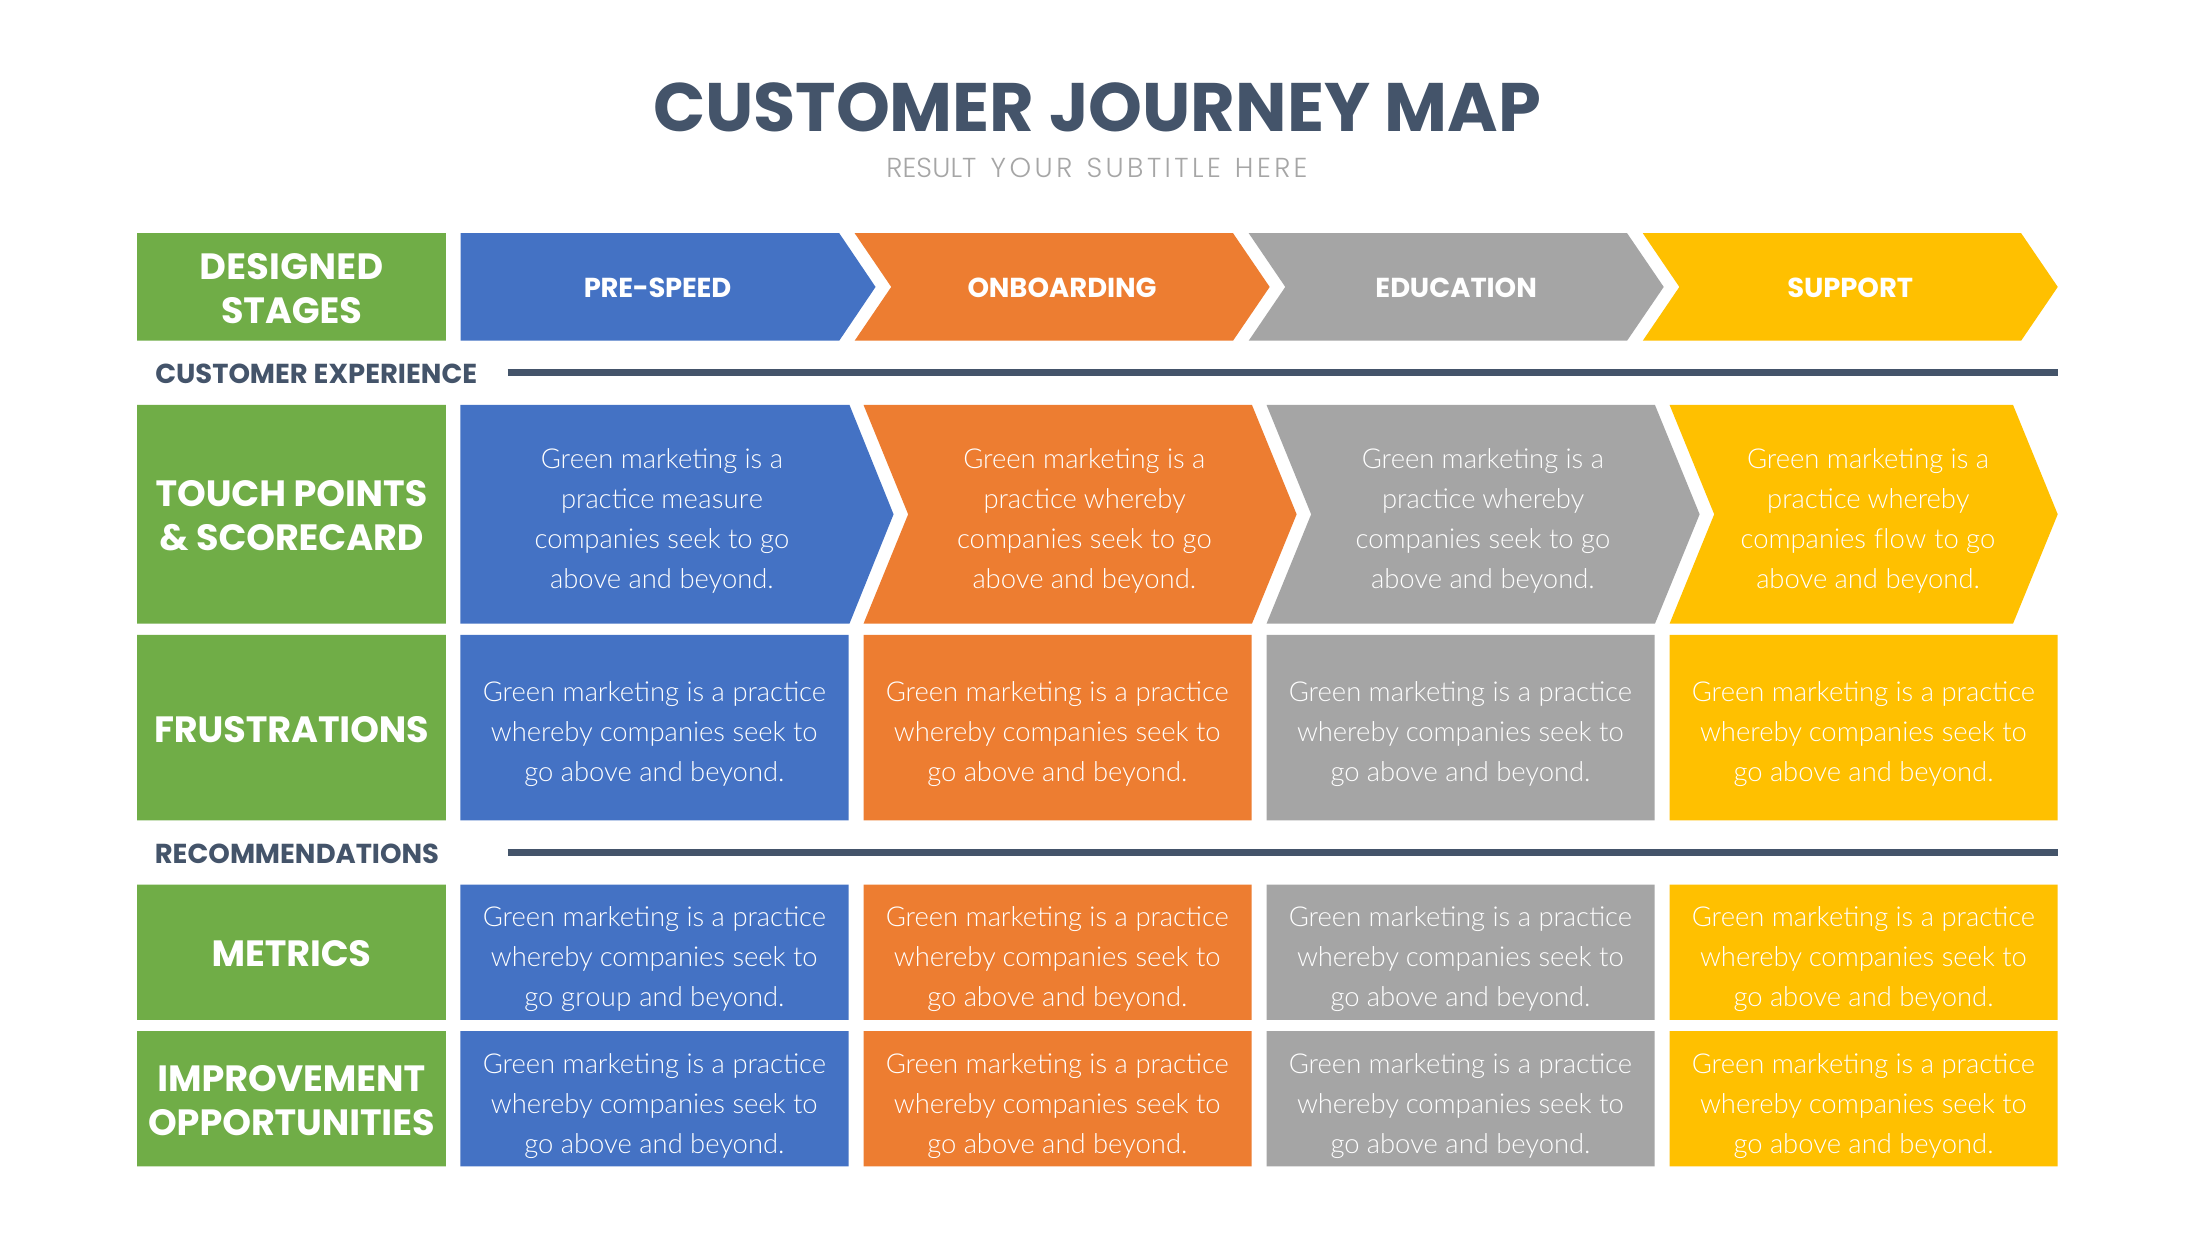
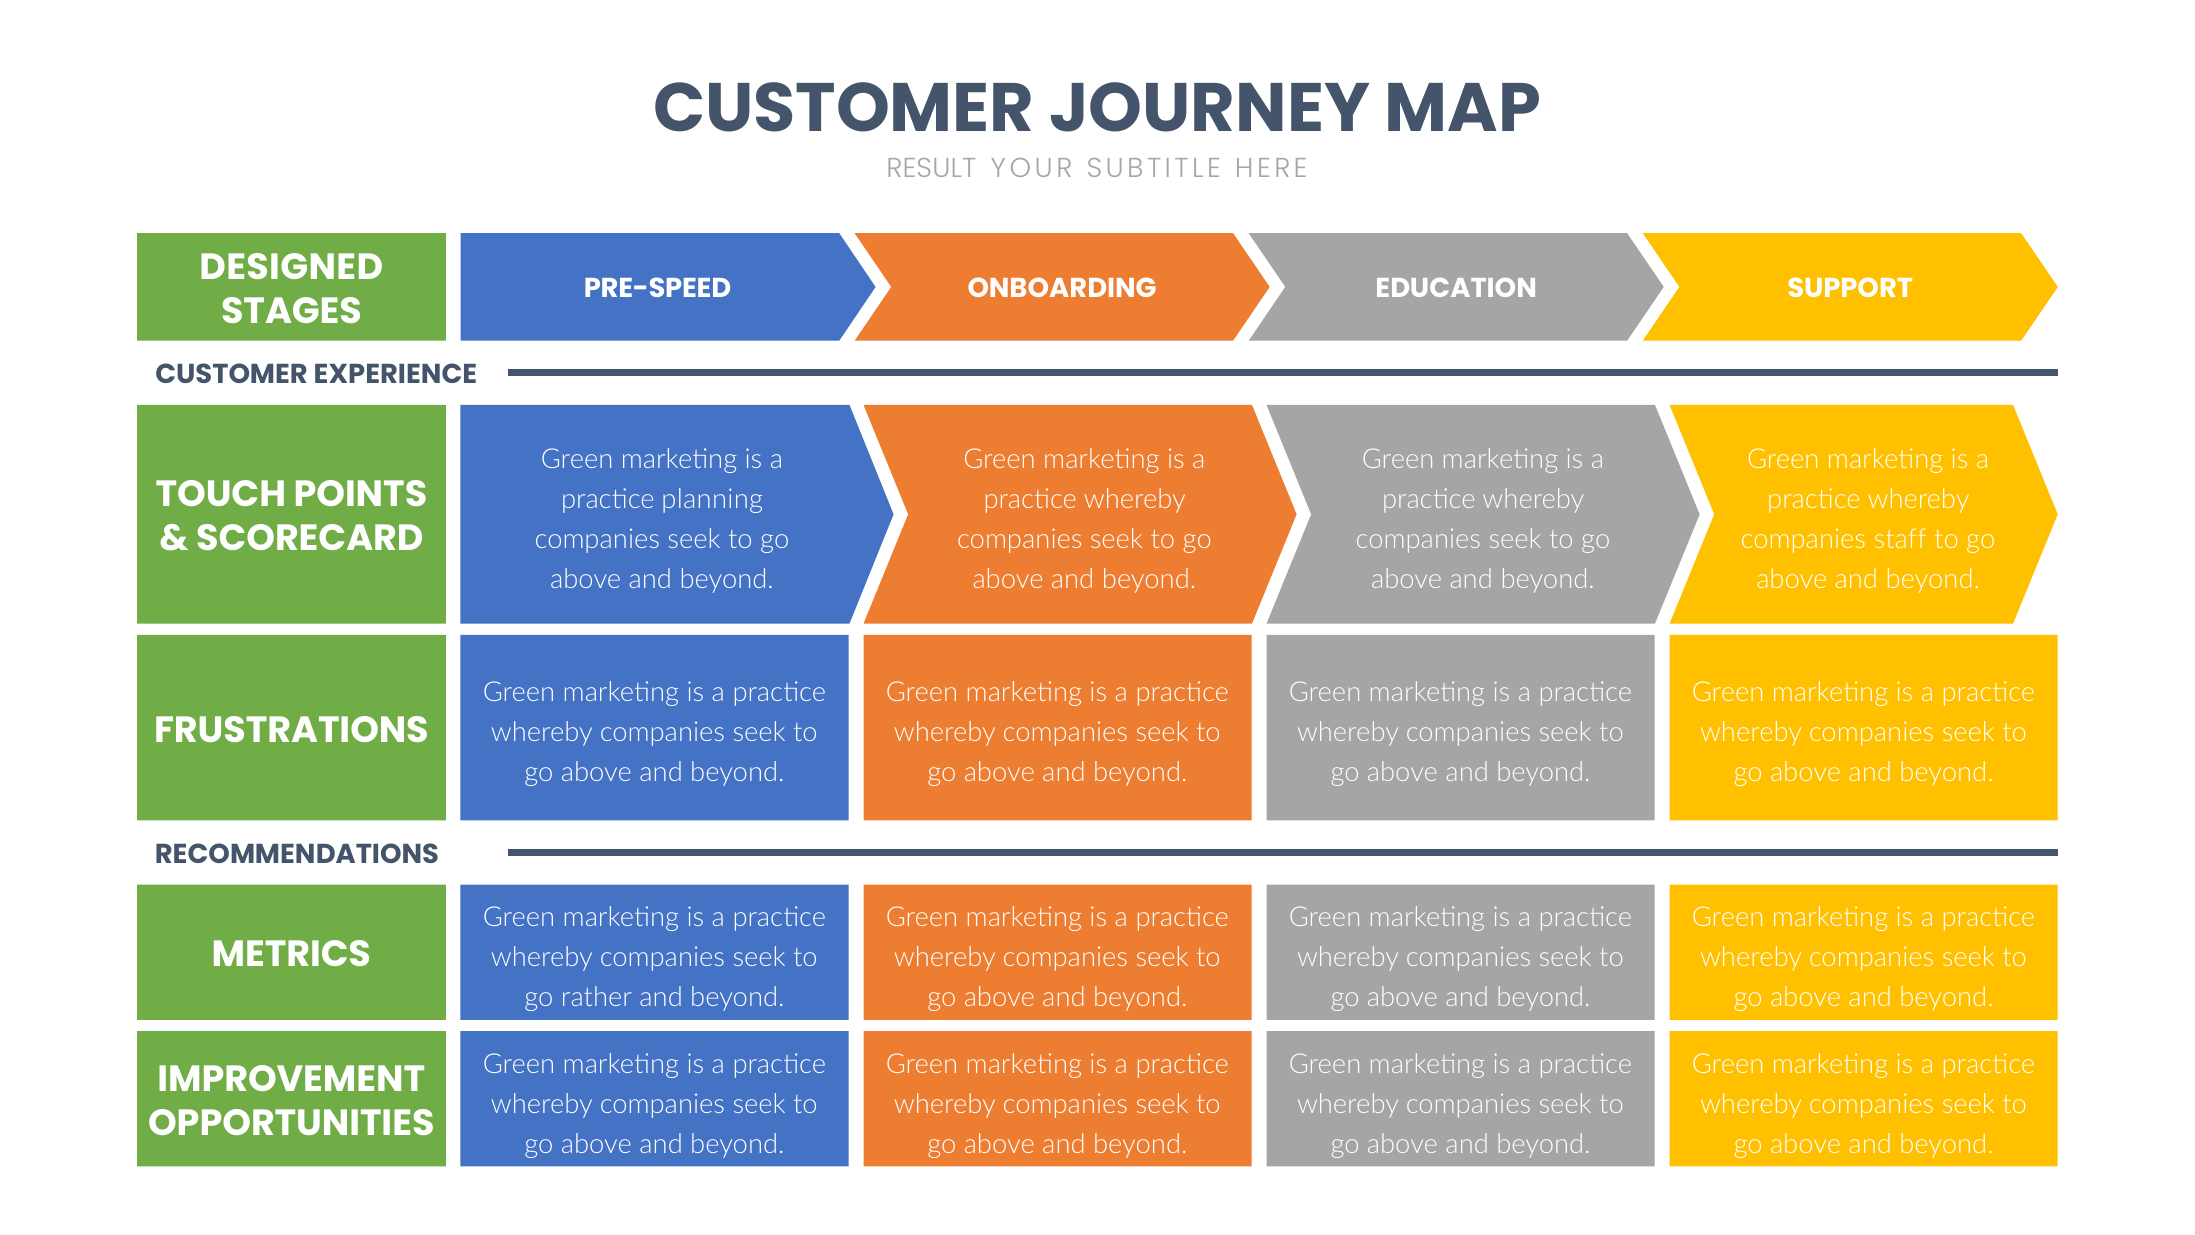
measure: measure -> planning (712, 500)
flow: flow -> staff (1900, 540)
group: group -> rather (596, 997)
